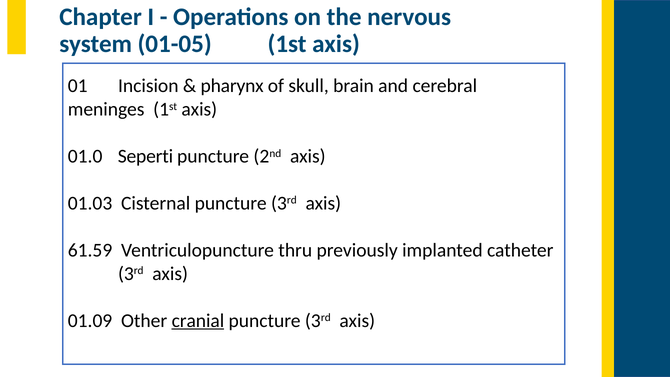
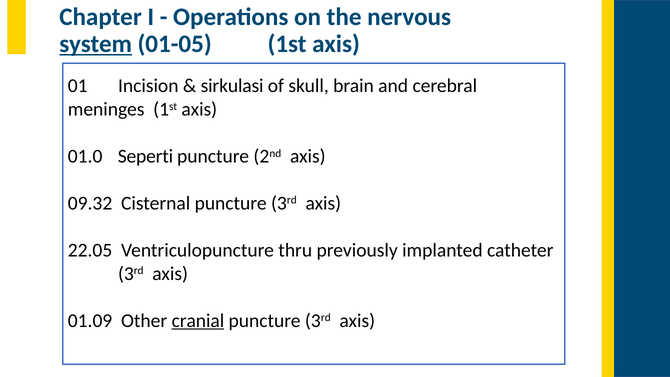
system underline: none -> present (96, 44)
pharynx: pharynx -> sirkulasi (232, 86)
01.03: 01.03 -> 09.32 (90, 203)
61.59: 61.59 -> 22.05 (90, 250)
